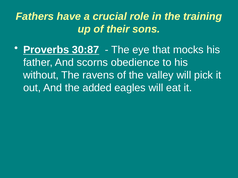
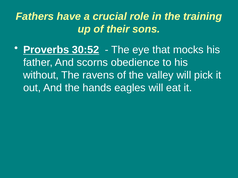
30:87: 30:87 -> 30:52 (86, 50)
added: added -> hands (97, 88)
